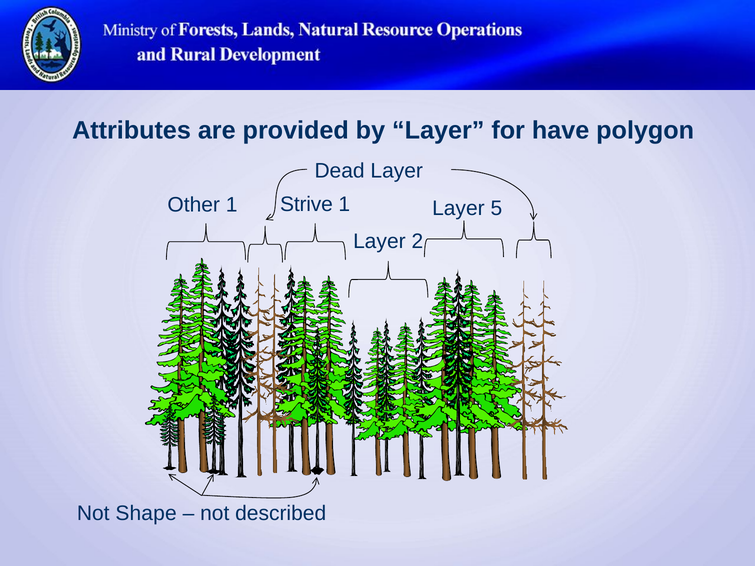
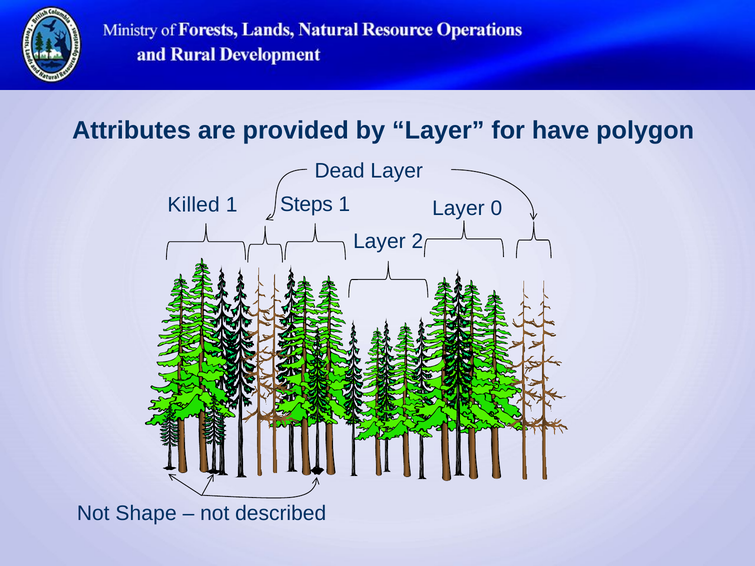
Strive: Strive -> Steps (306, 205)
Other: Other -> Killed (194, 205)
5: 5 -> 0 (496, 208)
